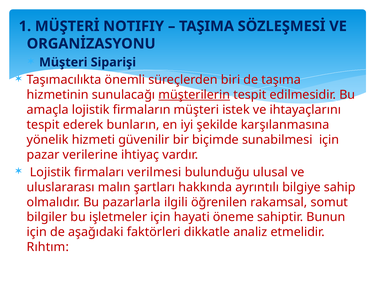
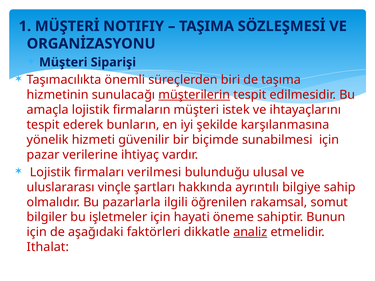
malın: malın -> vinçle (114, 187)
analiz underline: none -> present (250, 232)
Rıhtım: Rıhtım -> Ithalat (48, 247)
